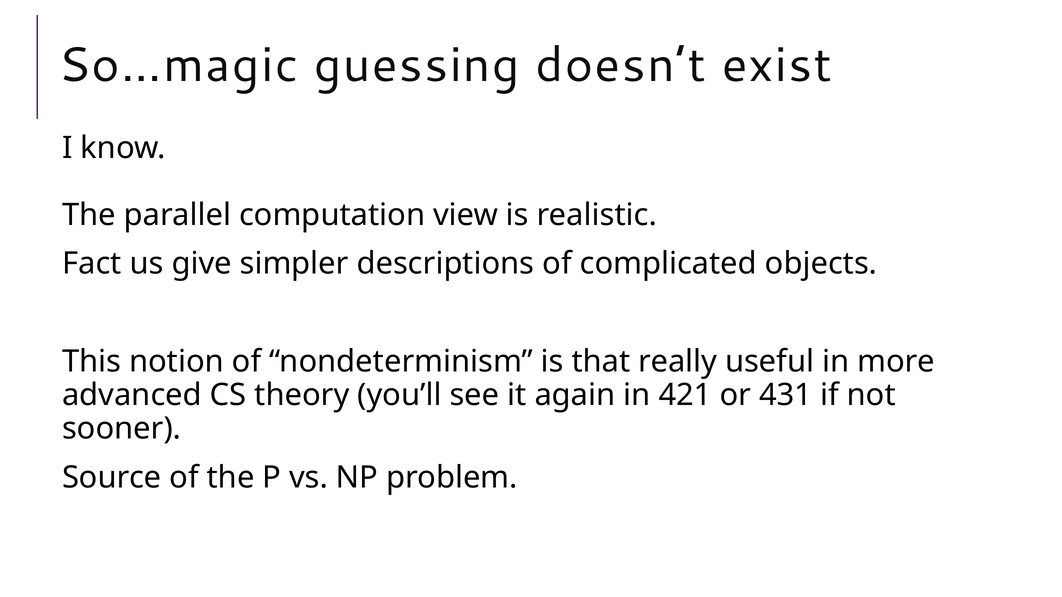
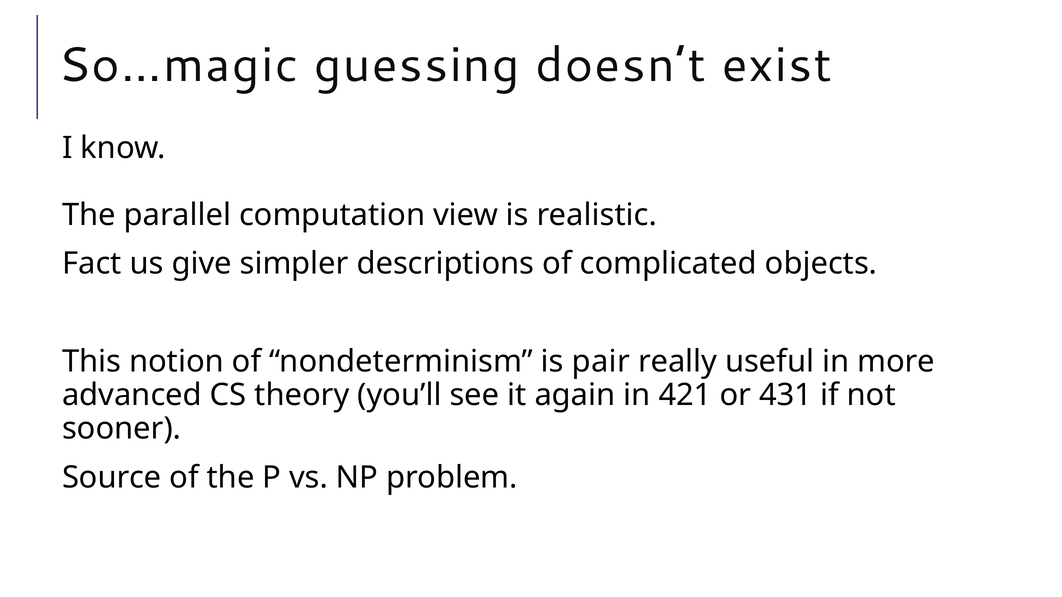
that: that -> pair (601, 362)
